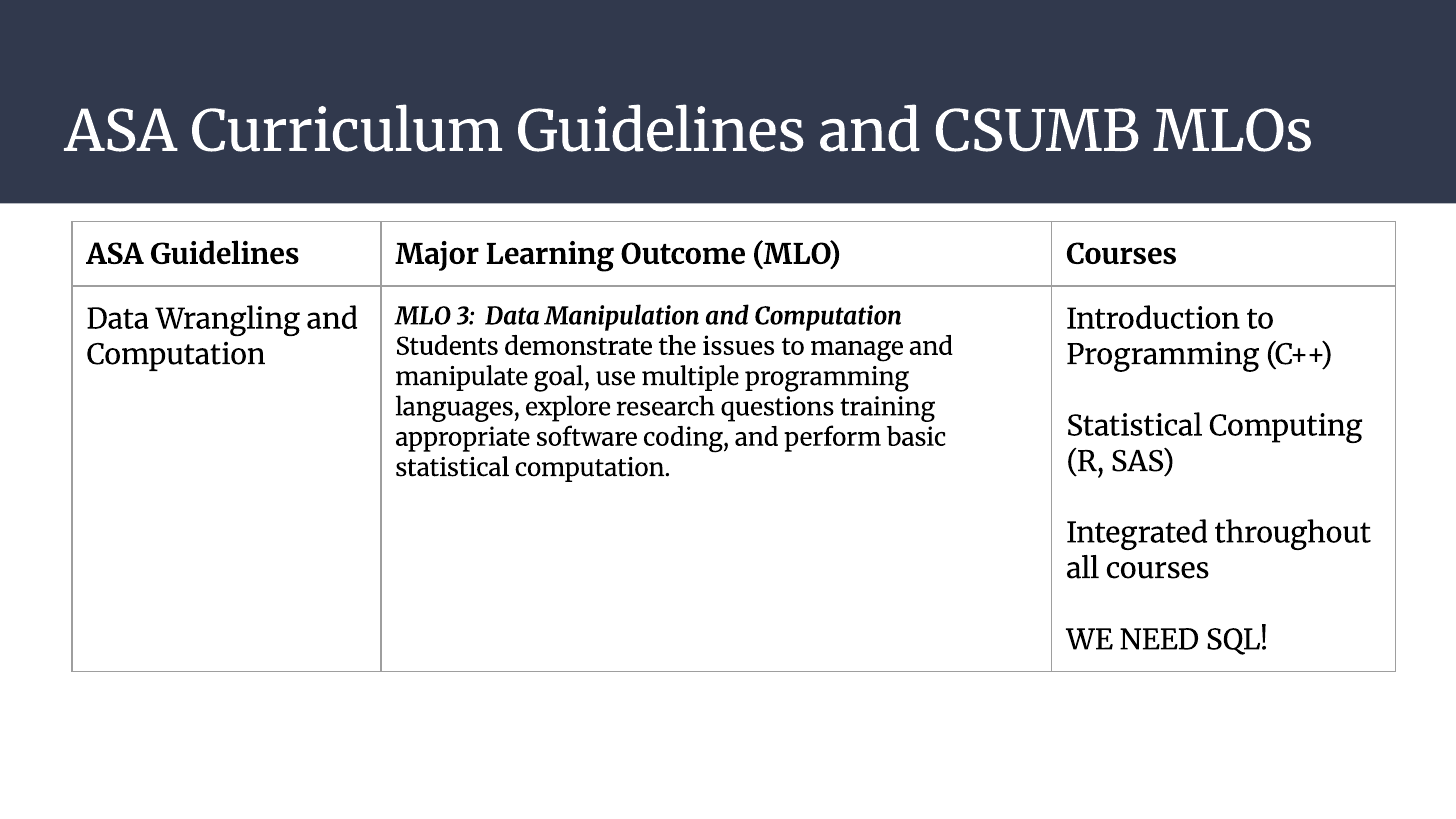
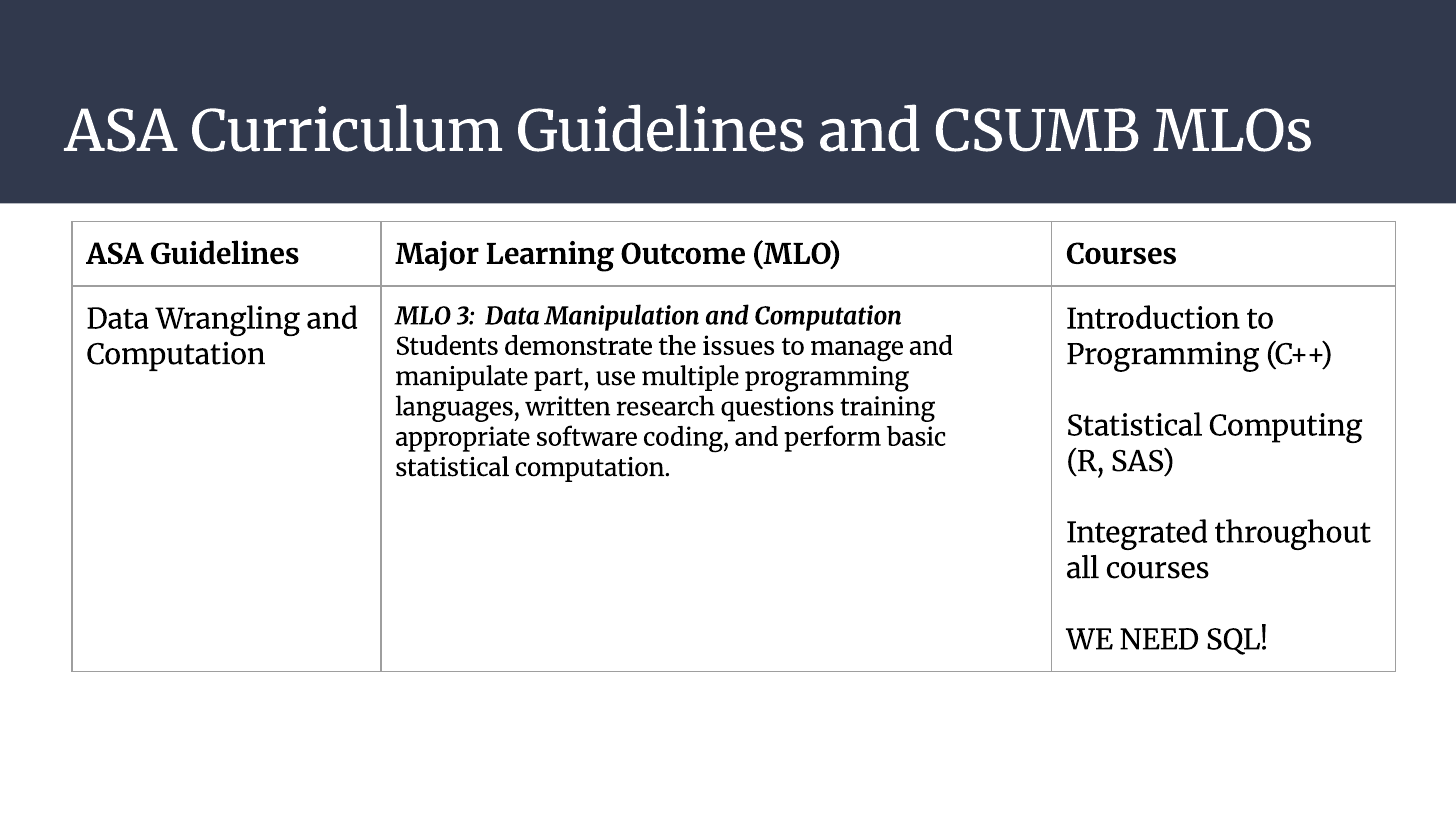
goal: goal -> part (562, 377)
explore: explore -> written (568, 407)
